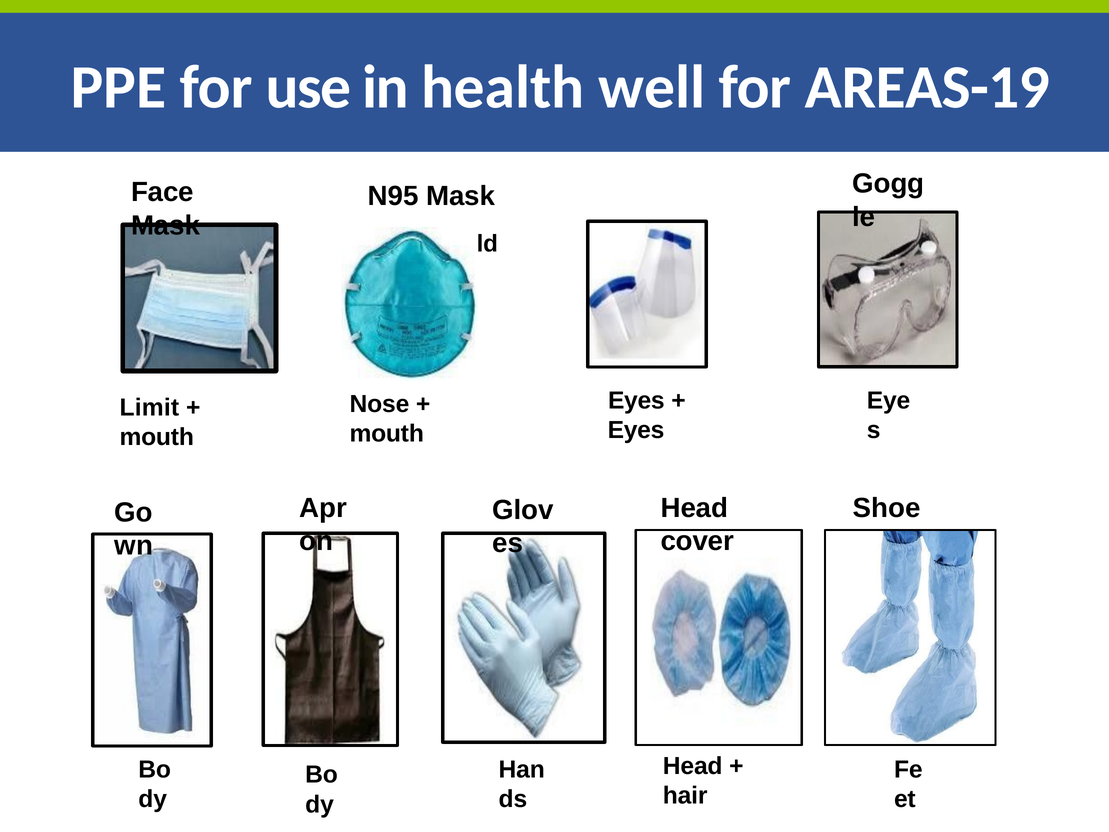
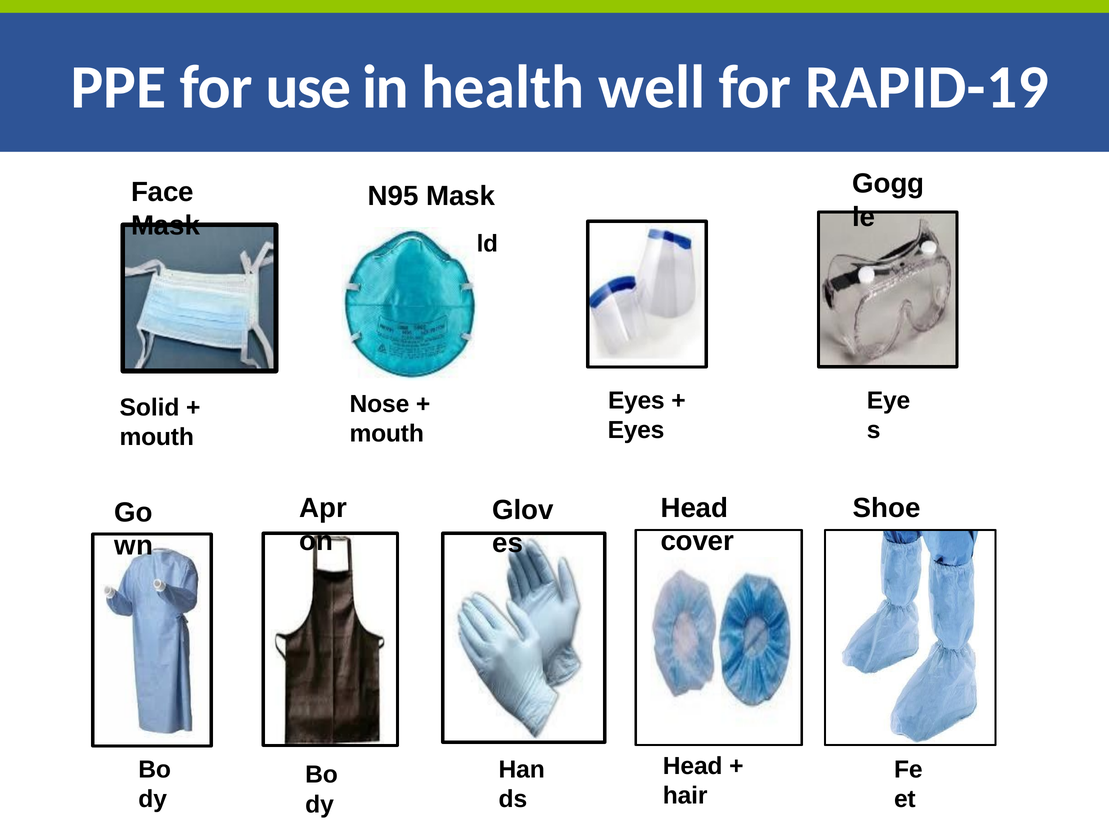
AREAS-19: AREAS-19 -> RAPID-19 (927, 88)
Limit: Limit -> Solid (150, 407)
